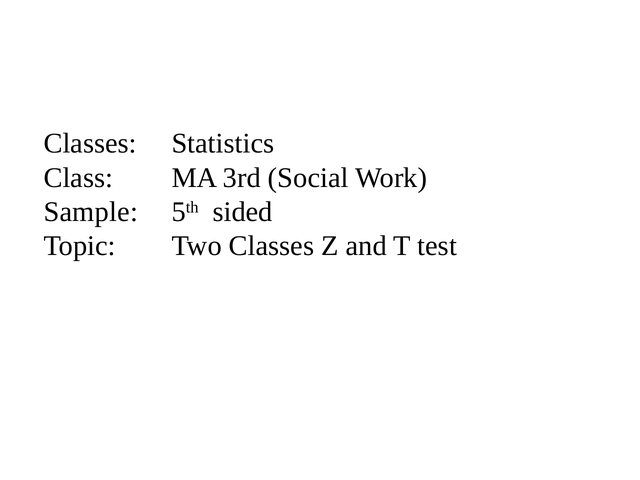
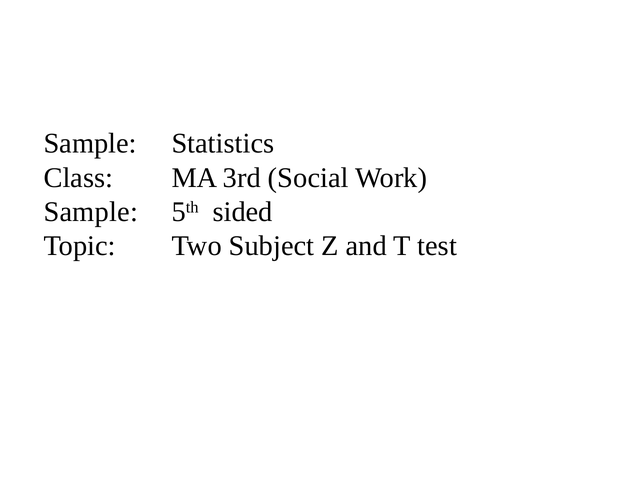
Classes: Classes -> Sample (90, 144)
Two Classes: Classes -> Subject (272, 246)
